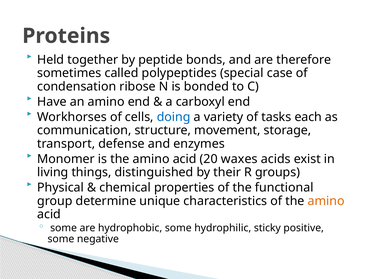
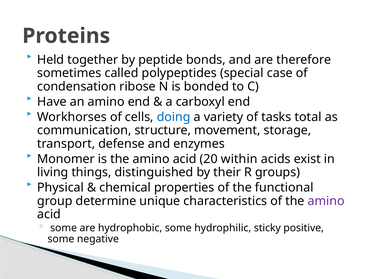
each: each -> total (308, 117)
waxes: waxes -> within (239, 159)
amino colour: orange -> purple (326, 201)
